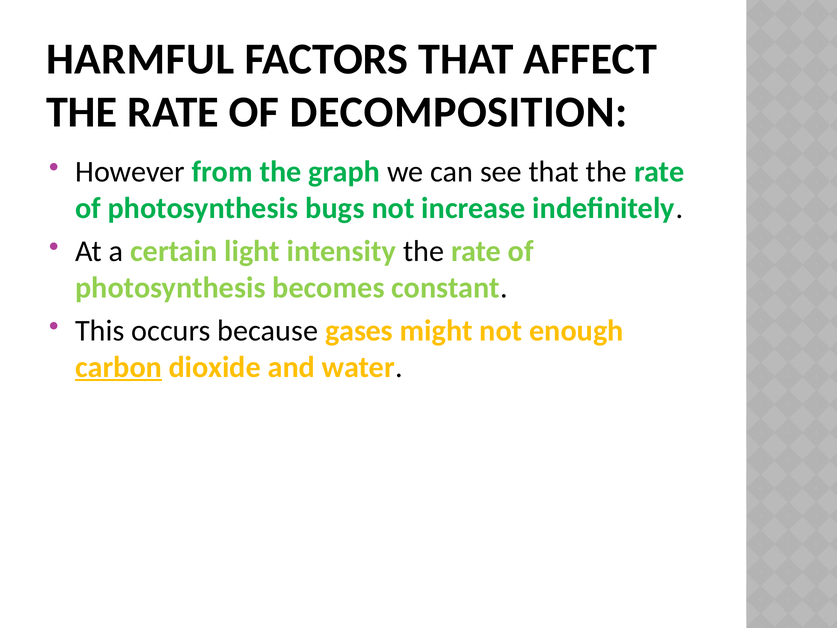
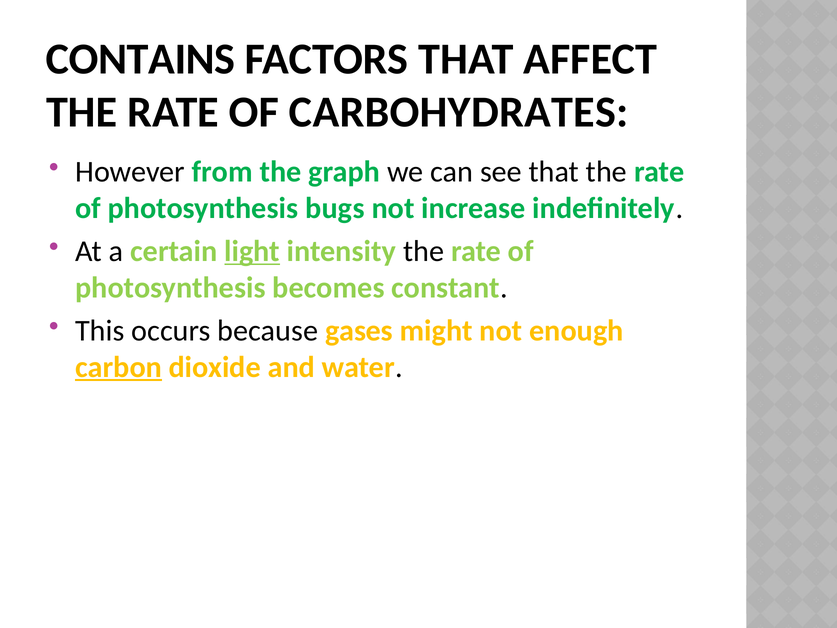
HARMFUL: HARMFUL -> CONTAINS (141, 59)
DECOMPOSITION: DECOMPOSITION -> CARBOHYDRATES (459, 112)
light underline: none -> present (252, 251)
